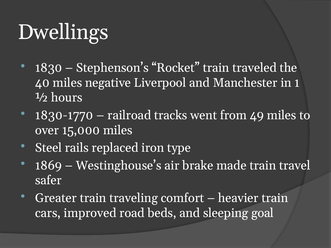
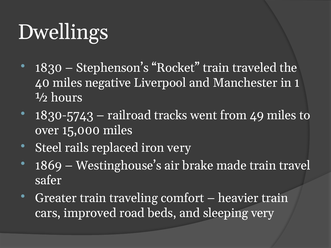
1830-1770: 1830-1770 -> 1830-5743 (64, 115)
iron type: type -> very (179, 148)
sleeping goal: goal -> very (263, 213)
